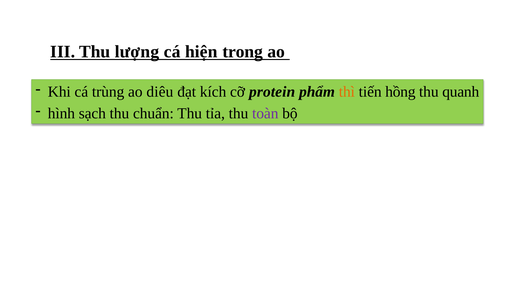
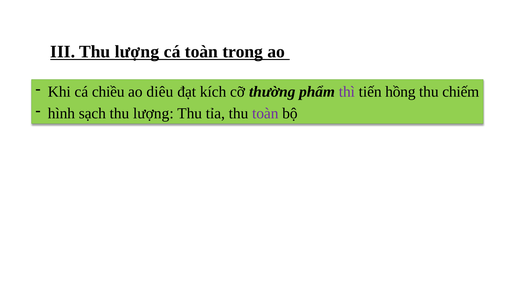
cá hiện: hiện -> toàn (201, 52)
trùng: trùng -> chiều (108, 92)
protein: protein -> thường (272, 92)
thì colour: orange -> purple (347, 92)
quanh: quanh -> chiếm (461, 92)
chuẩn: chuẩn -> lượng (153, 113)
